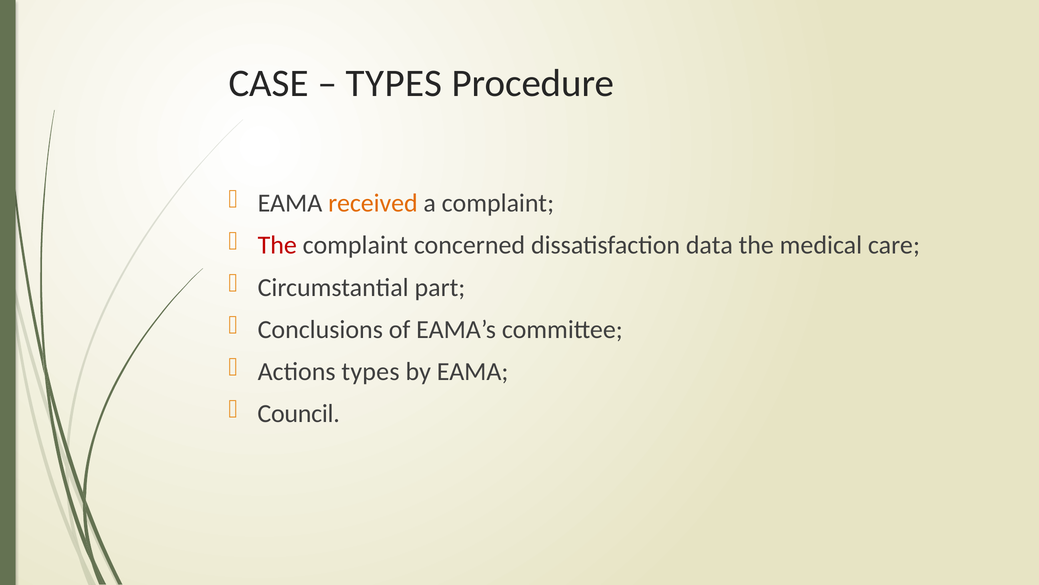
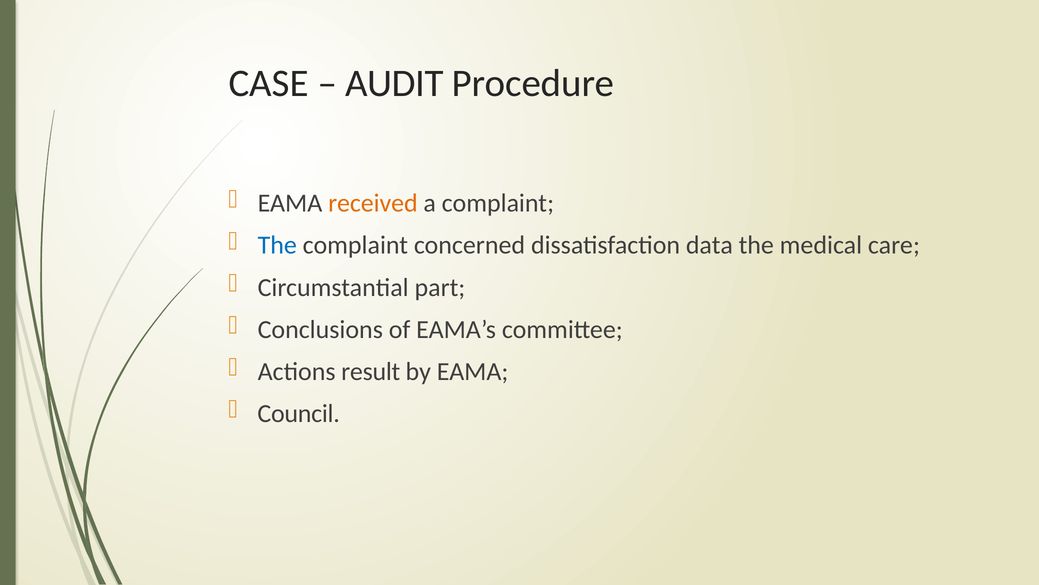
TYPES: TYPES -> AUDIT (394, 83)
The colour: red -> blue (277, 245)
Actions types: types -> result (371, 371)
